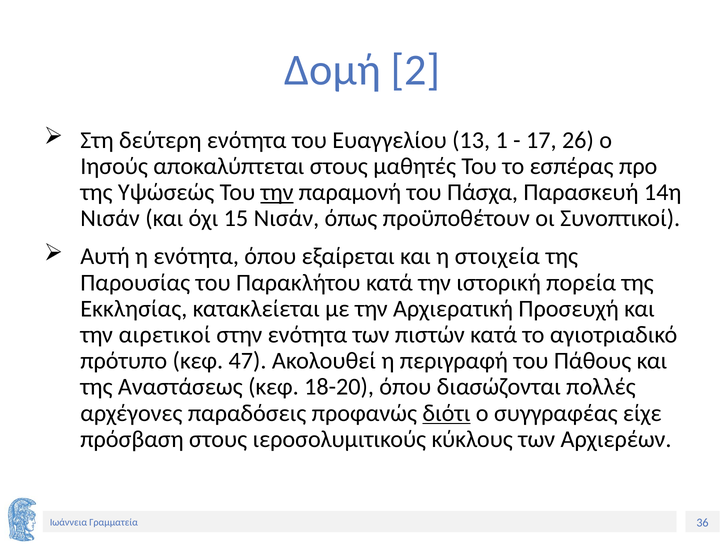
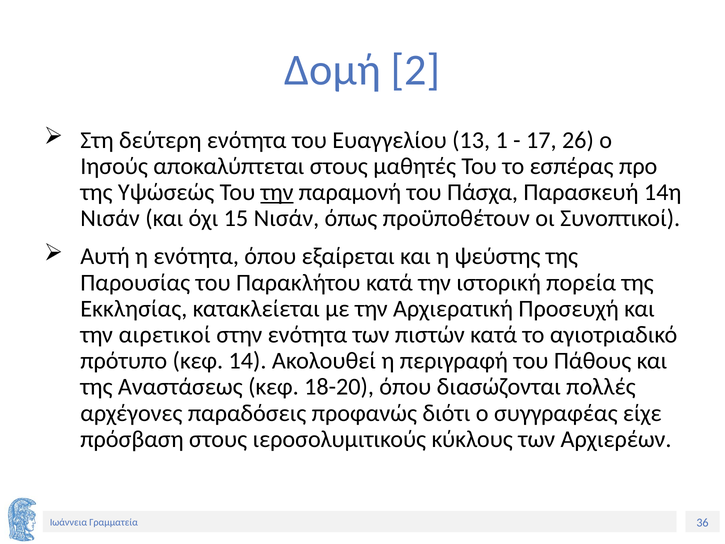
στοιχεία: στοιχεία -> ψεύστης (497, 256)
47: 47 -> 14 (248, 361)
διότι underline: present -> none (446, 413)
